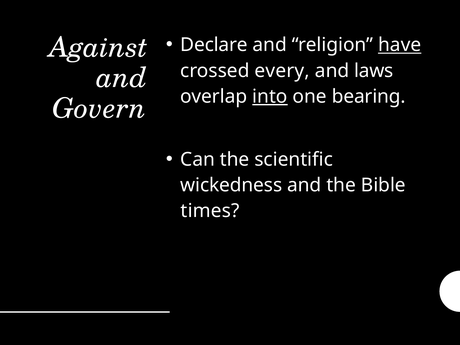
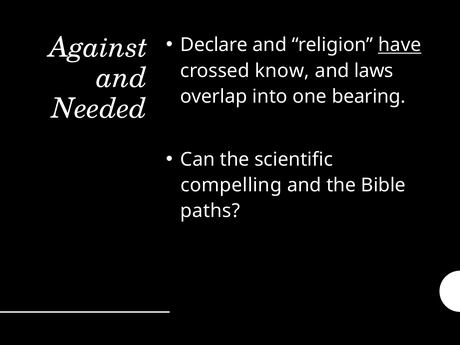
every: every -> know (282, 71)
into underline: present -> none (270, 96)
Govern: Govern -> Needed (99, 108)
wickedness: wickedness -> compelling (231, 185)
times: times -> paths (210, 211)
